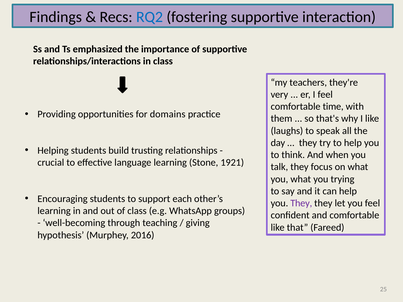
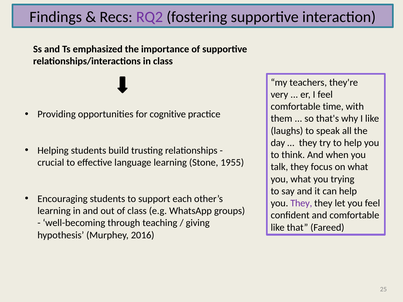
RQ2 colour: blue -> purple (150, 17)
domains: domains -> cognitive (168, 114)
1921: 1921 -> 1955 (232, 163)
